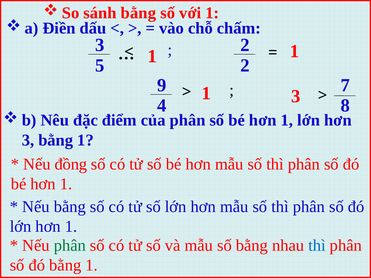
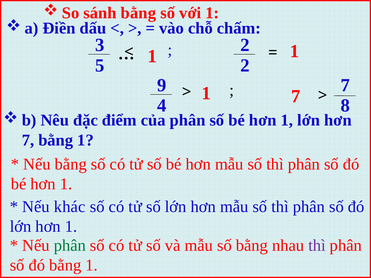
1 3: 3 -> 7 (296, 96)
3: 3 -> 7 (28, 140)
Nếu đồng: đồng -> bằng (71, 164)
Nếu bằng: bằng -> khác (70, 207)
thì colour: blue -> purple (317, 246)
